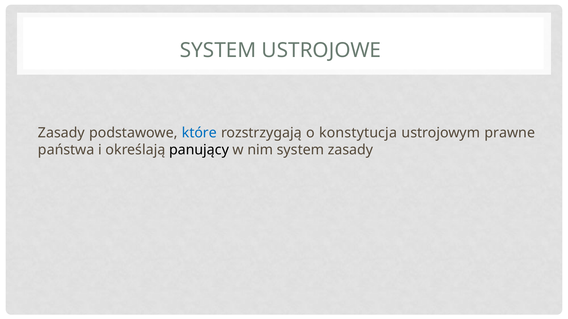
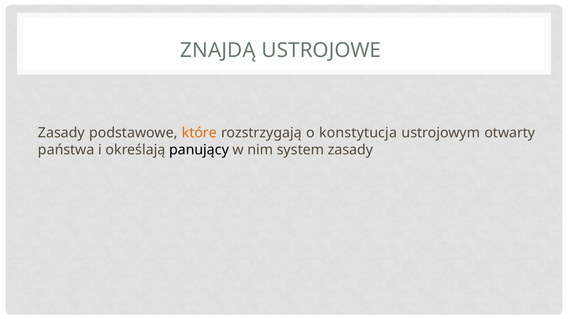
SYSTEM: SYSTEM -> ZNAJDĄ (218, 51)
które colour: blue -> orange (199, 133)
prawne: prawne -> otwarty (510, 133)
